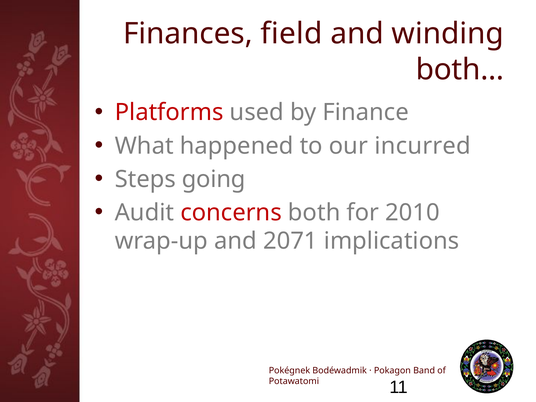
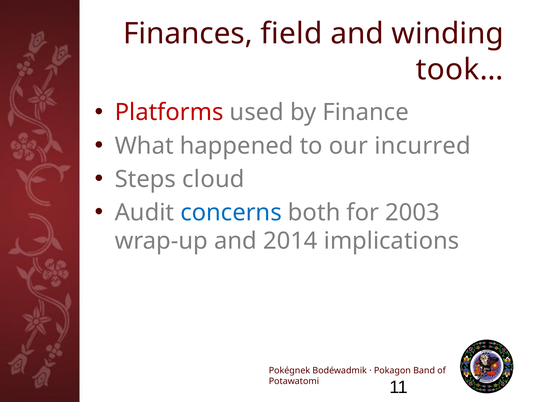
both…: both… -> took… (460, 70)
going: going -> cloud (213, 179)
concerns colour: red -> blue (231, 213)
2010: 2010 -> 2003 (413, 213)
2071: 2071 -> 2014 (290, 241)
